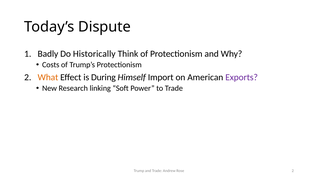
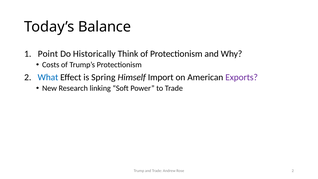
Dispute: Dispute -> Balance (105, 27)
Badly: Badly -> Point (48, 54)
What colour: orange -> blue (48, 77)
During: During -> Spring (103, 77)
